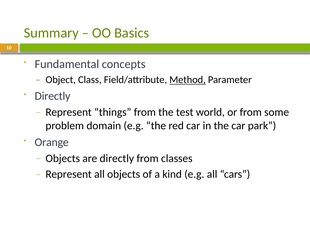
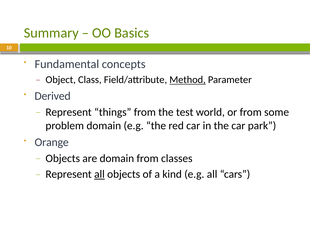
Directly: Directly -> Derived (53, 96)
are directly: directly -> domain (117, 158)
all underline: none -> present (99, 174)
